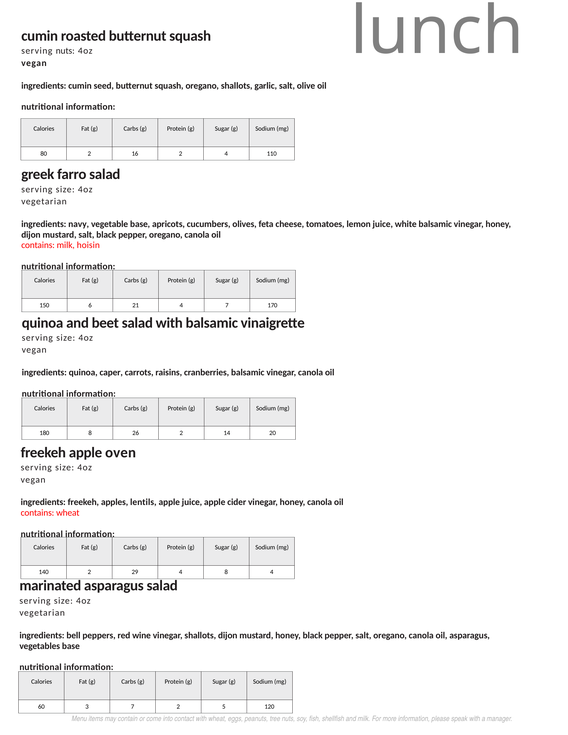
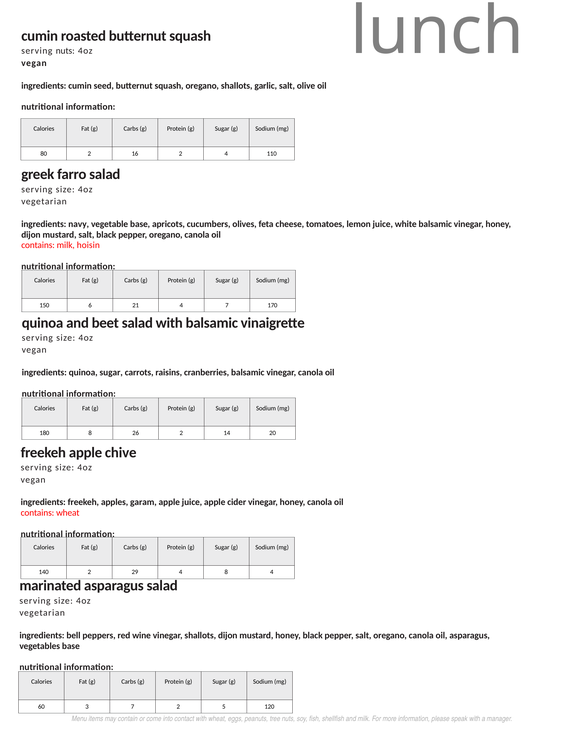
quinoa caper: caper -> sugar (111, 373)
oven: oven -> chive (121, 453)
lentils: lentils -> garam (143, 502)
